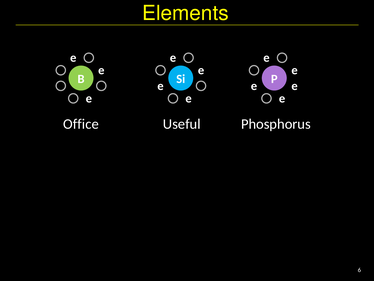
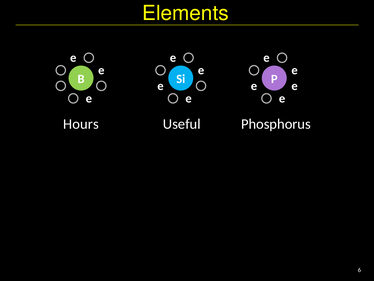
Office: Office -> Hours (81, 124)
